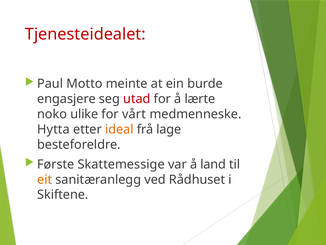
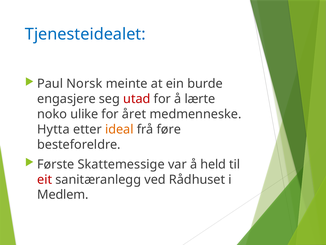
Tjenesteidealet colour: red -> blue (85, 34)
Motto: Motto -> Norsk (84, 84)
vårt: vårt -> året (134, 114)
lage: lage -> føre (169, 129)
land: land -> held (213, 164)
eit colour: orange -> red (45, 179)
Skiftene: Skiftene -> Medlem (63, 194)
